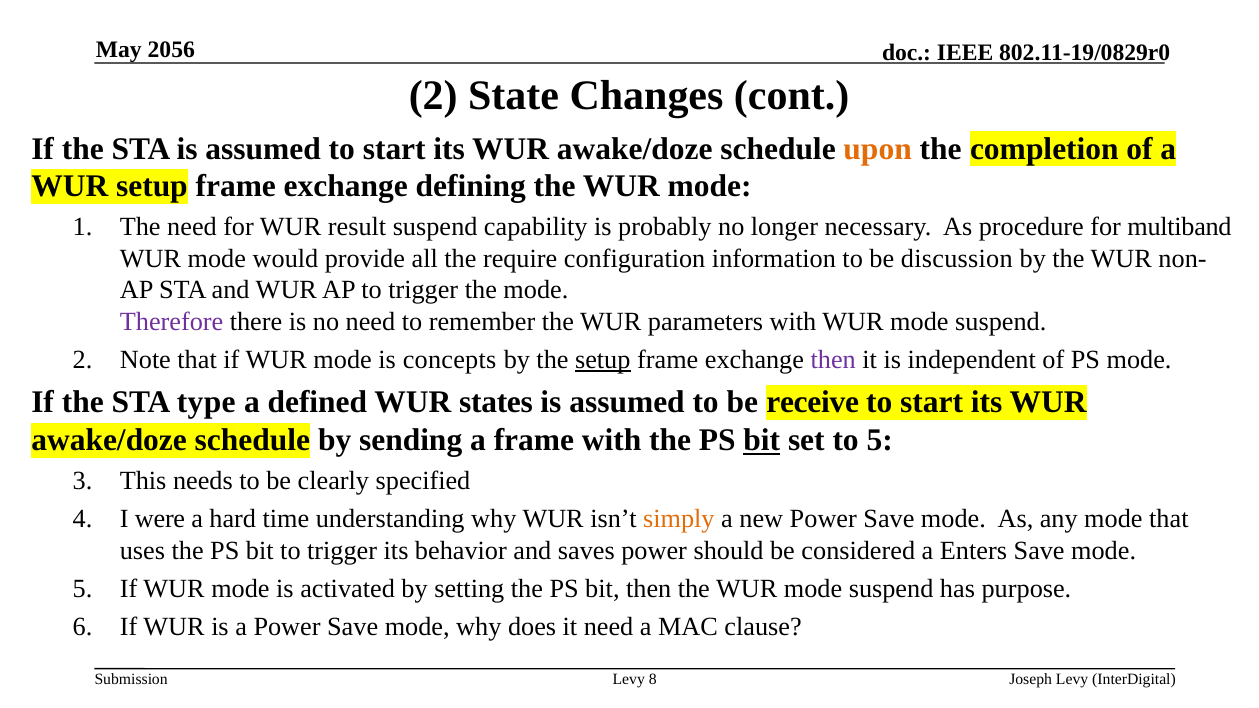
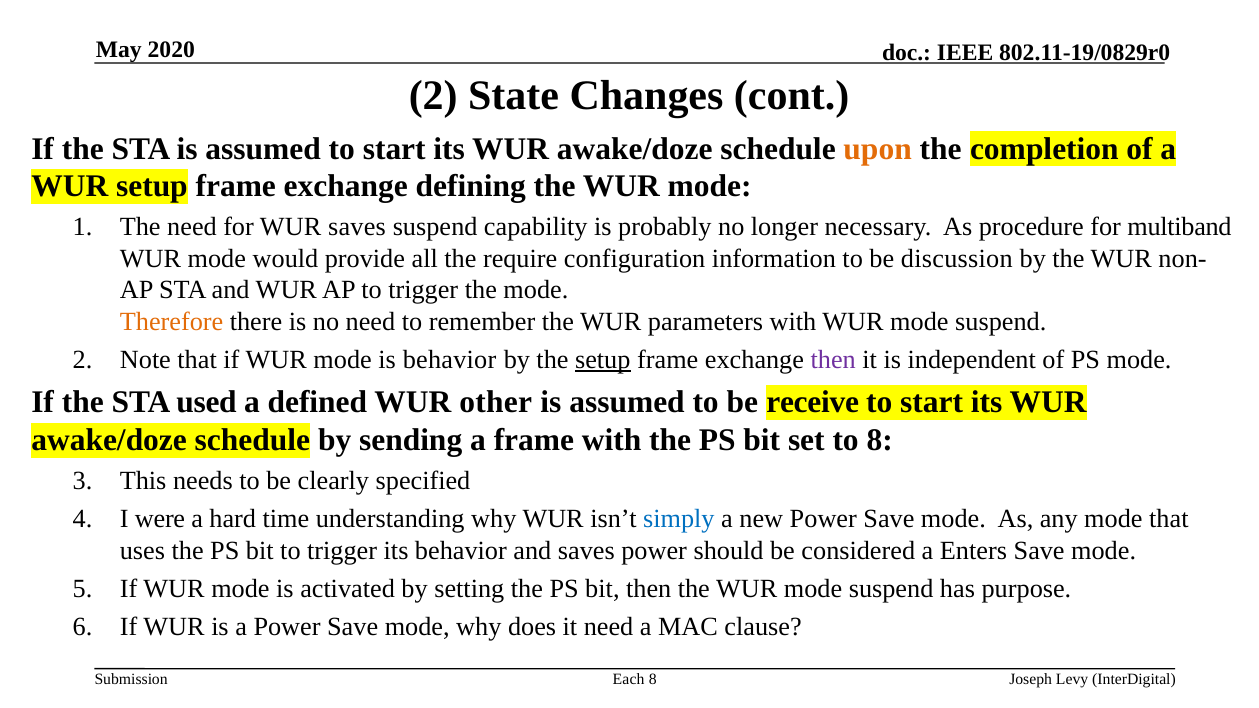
2056: 2056 -> 2020 (171, 50)
WUR result: result -> saves (357, 227)
Therefore colour: purple -> orange (172, 322)
is concepts: concepts -> behavior (450, 360)
type: type -> used (207, 403)
states: states -> other (496, 403)
bit underline: present -> none (762, 440)
to 5: 5 -> 8 (880, 440)
simply colour: orange -> blue (679, 519)
Levy: Levy -> Each (629, 679)
